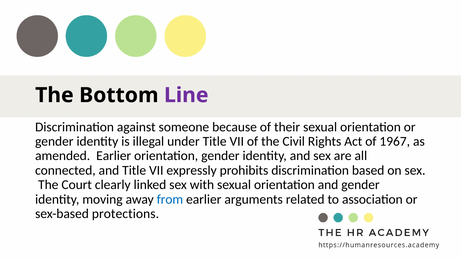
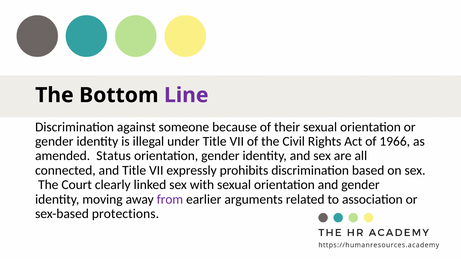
1967: 1967 -> 1966 (395, 142)
amended Earlier: Earlier -> Status (114, 156)
from colour: blue -> purple (170, 200)
